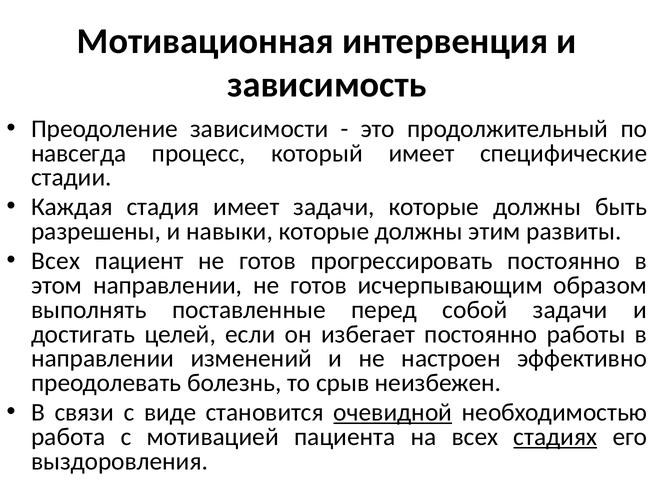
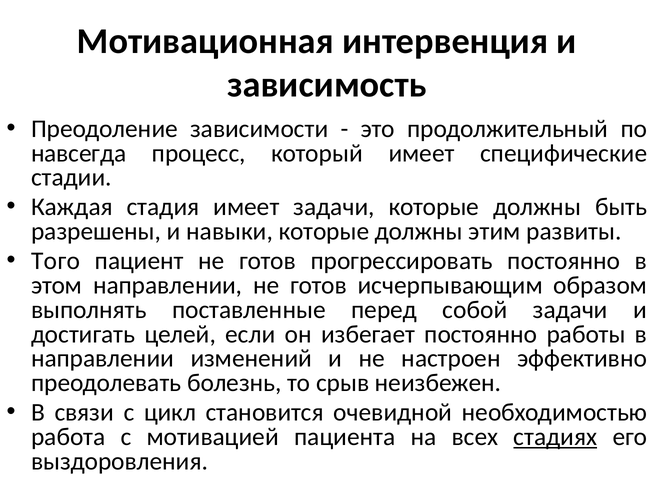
Всех: Всех -> Того (56, 261)
виде: виде -> цикл (170, 413)
очевидной underline: present -> none (393, 413)
